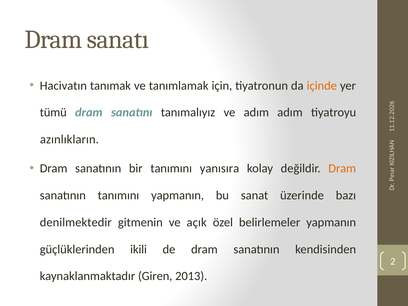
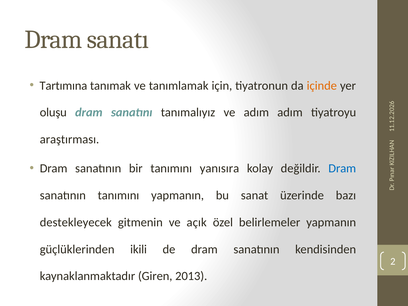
Hacivatın: Hacivatın -> Tartımına (63, 86)
tümü: tümü -> oluşu (53, 113)
azınlıkların: azınlıkların -> araştırması (69, 139)
Dram colour: orange -> blue (342, 169)
denilmektedir: denilmektedir -> destekleyecek (76, 222)
